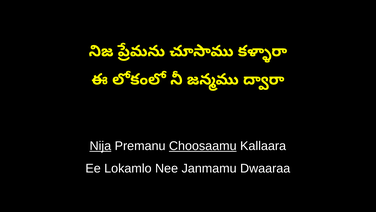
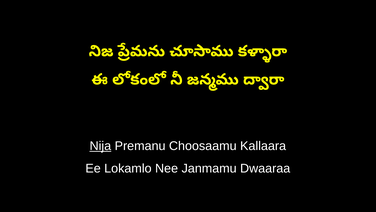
Choosaamu underline: present -> none (203, 146)
